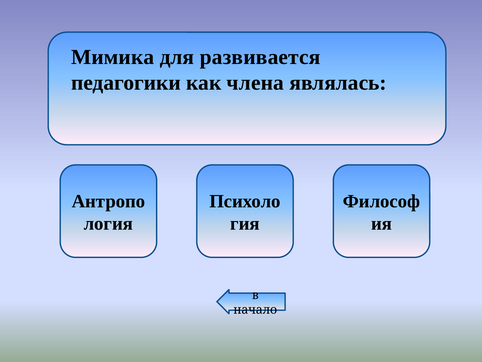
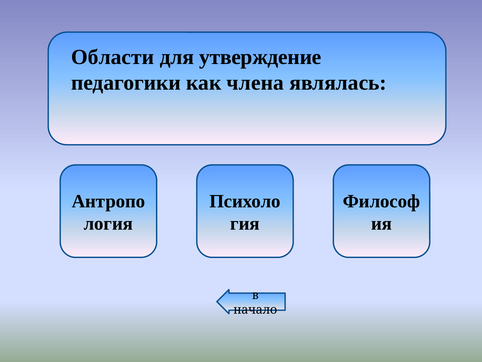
Мимика: Мимика -> Области (113, 57)
развивается: развивается -> утверждение (260, 57)
